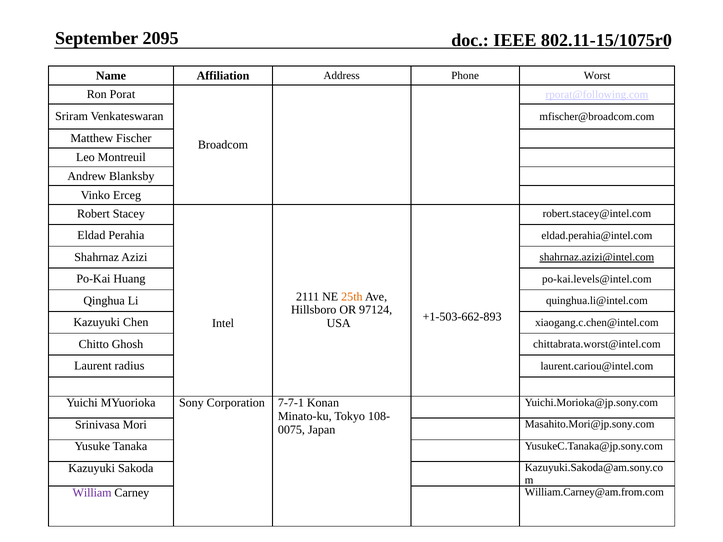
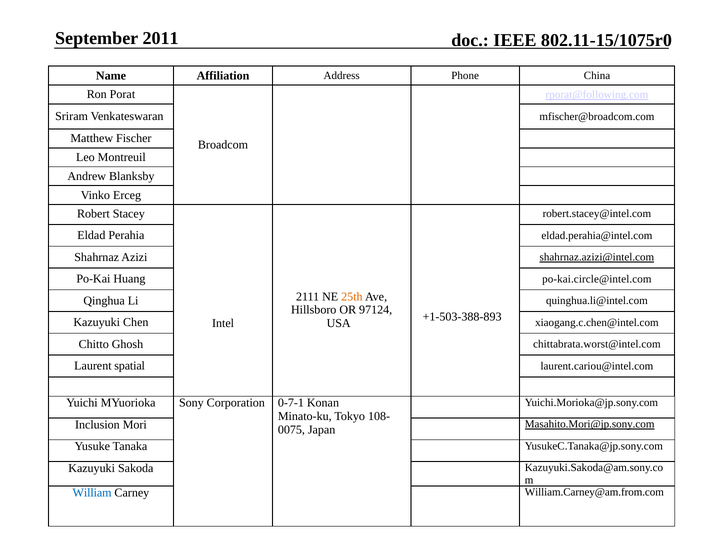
2095: 2095 -> 2011 (161, 38)
Worst: Worst -> China (597, 76)
po-kai.levels@intel.com: po-kai.levels@intel.com -> po-kai.circle@intel.com (597, 279)
+1-503-662-893: +1-503-662-893 -> +1-503-388-893 (462, 317)
radius: radius -> spatial (130, 366)
7-7-1: 7-7-1 -> 0-7-1 (291, 403)
Srinivasa: Srinivasa -> Inclusion (97, 425)
Masahito.Mori@jp.sony.com underline: none -> present (590, 424)
William colour: purple -> blue (92, 493)
